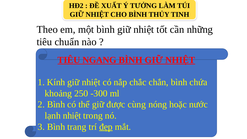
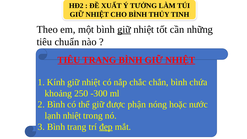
giữ underline: none -> present (124, 30)
TIÊU NGANG: NGANG -> TRANG (99, 60)
cùng: cùng -> phận (137, 104)
